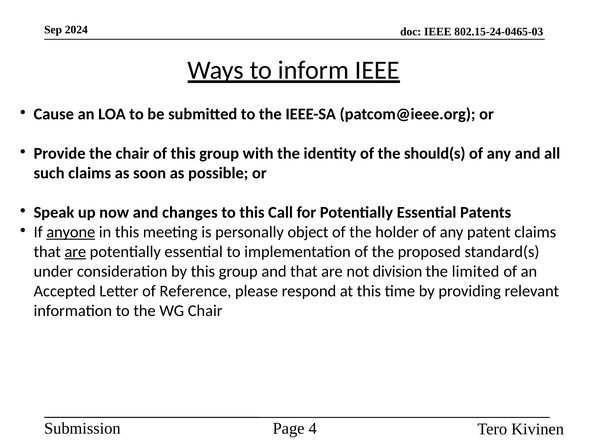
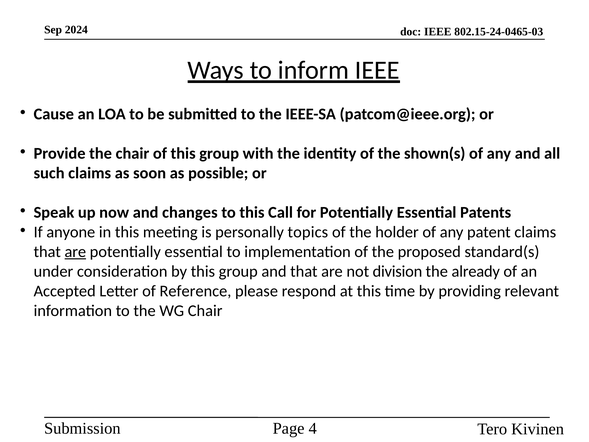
should(s: should(s -> shown(s (435, 153)
anyone underline: present -> none (71, 232)
object: object -> topics (308, 232)
limited: limited -> already (476, 271)
